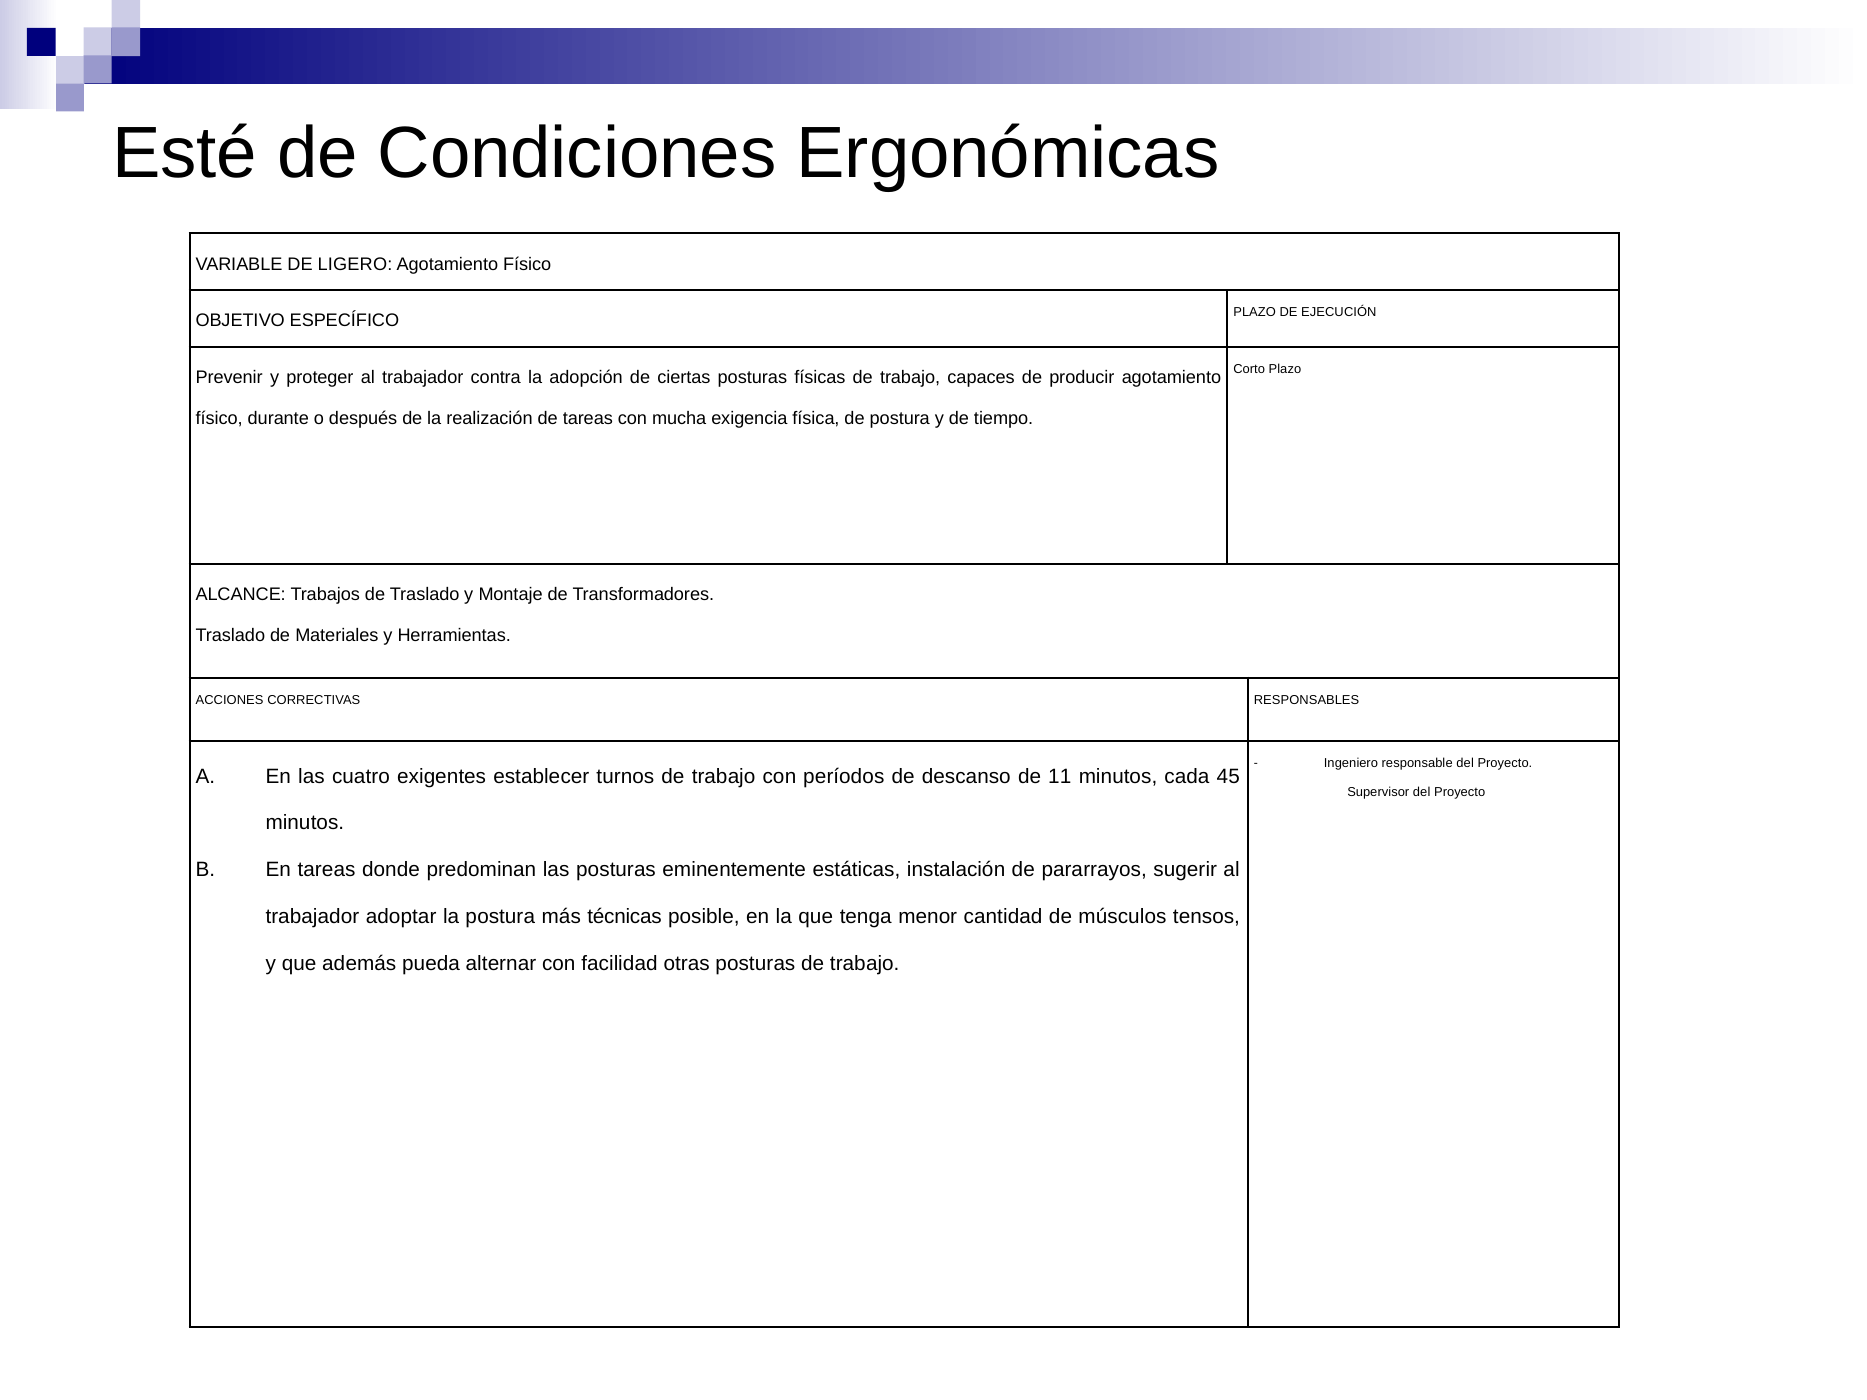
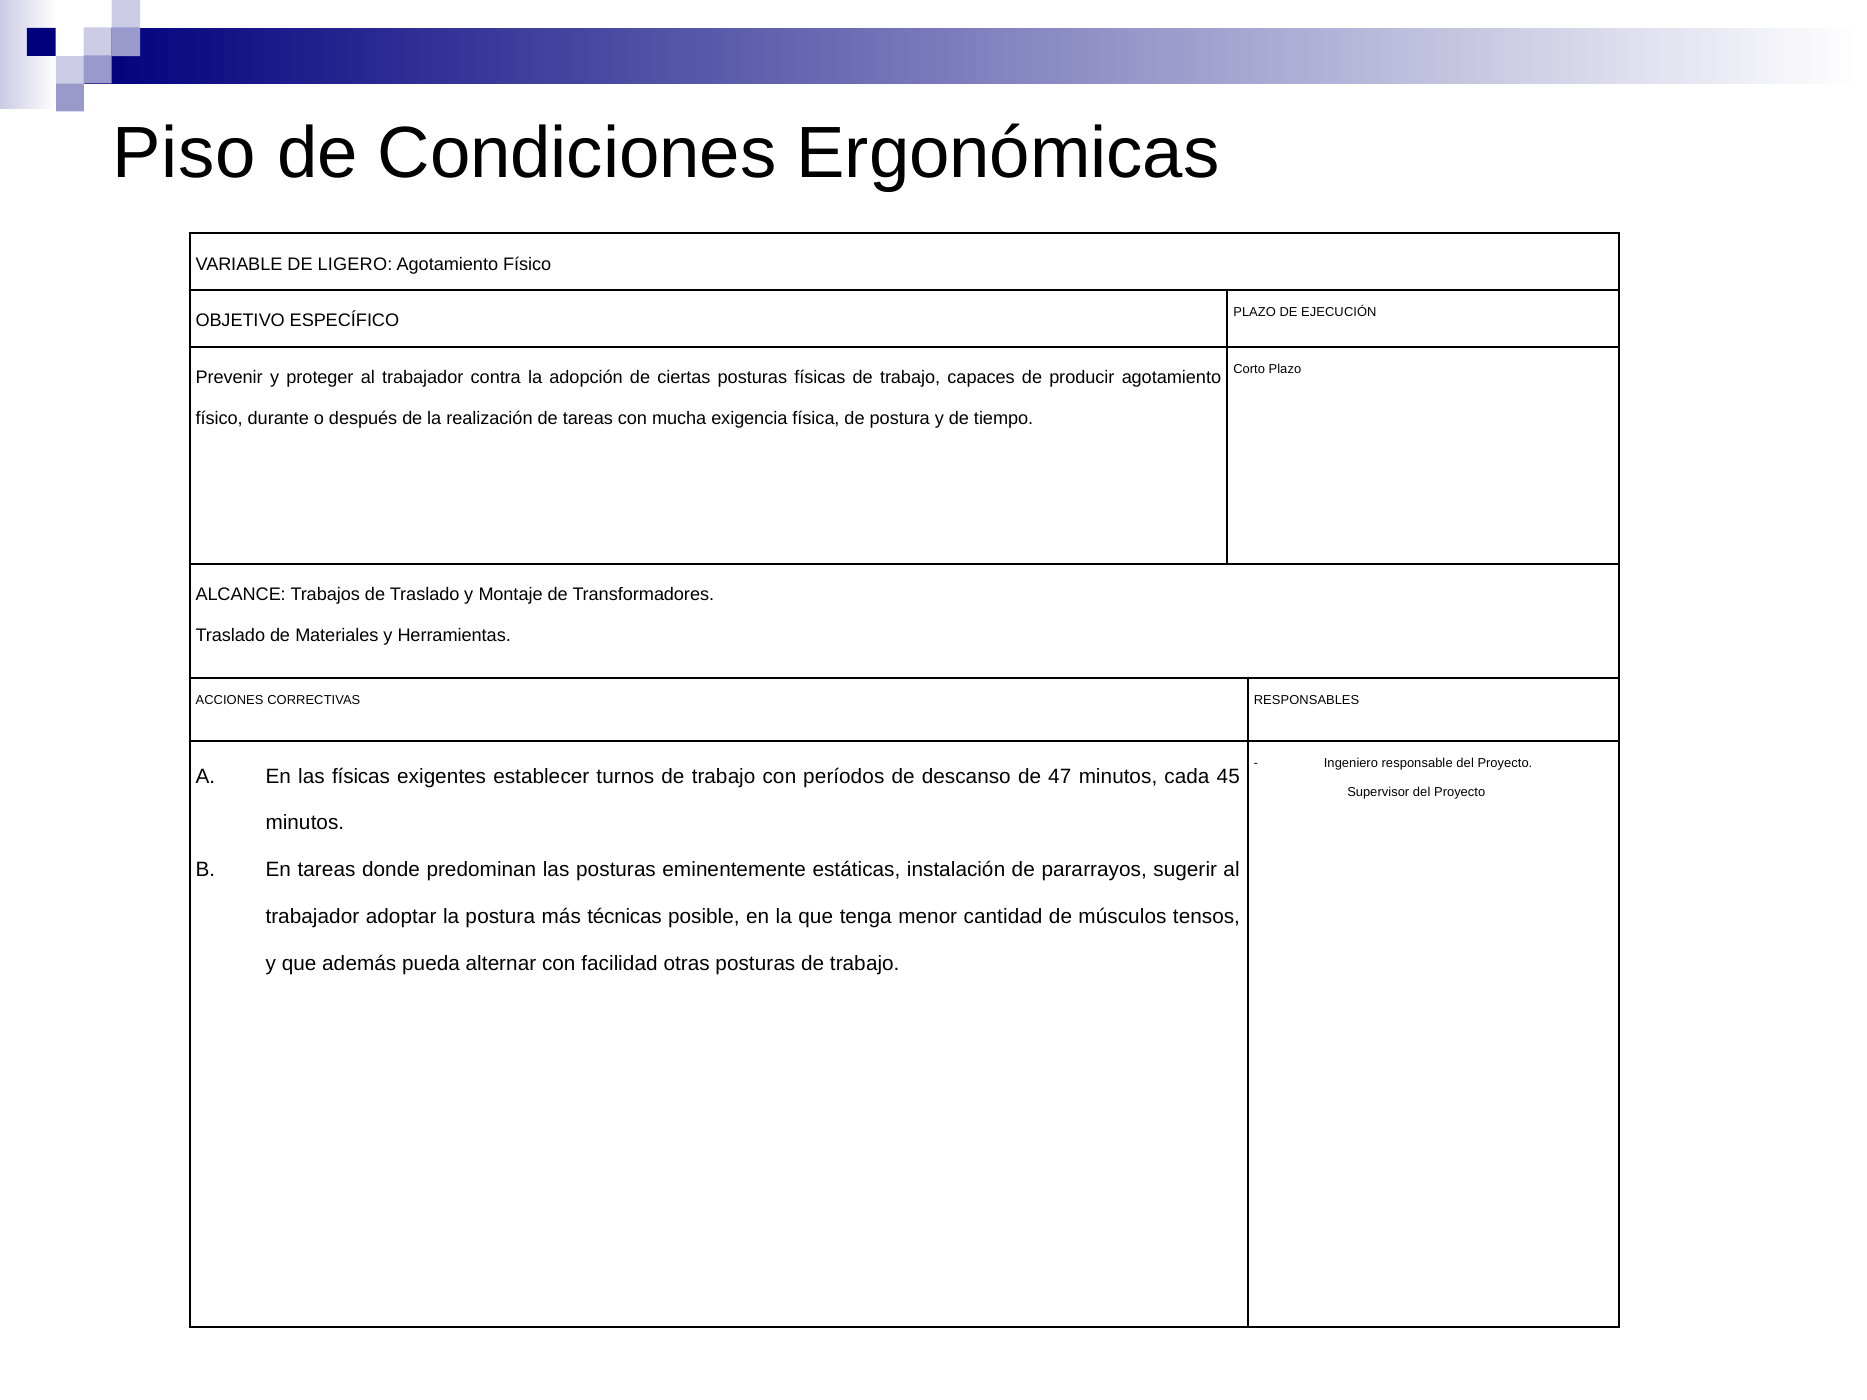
Esté: Esté -> Piso (184, 154)
las cuatro: cuatro -> físicas (361, 776)
11: 11 -> 47 (1060, 776)
